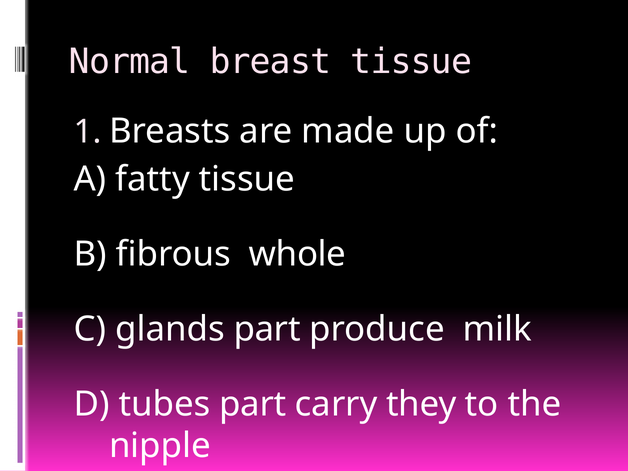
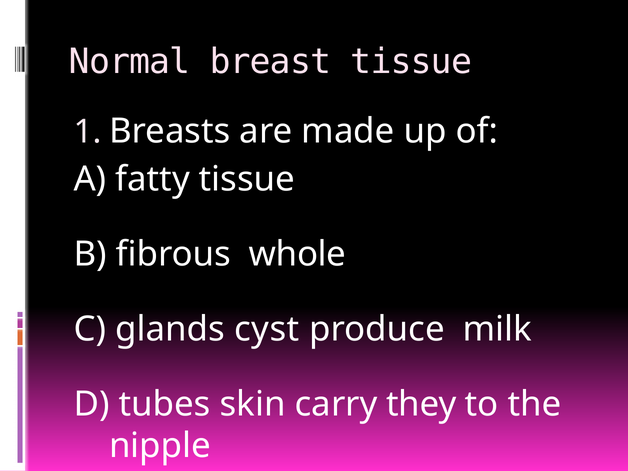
glands part: part -> cyst (267, 329)
tubes part: part -> skin (253, 404)
